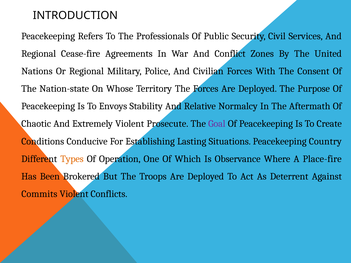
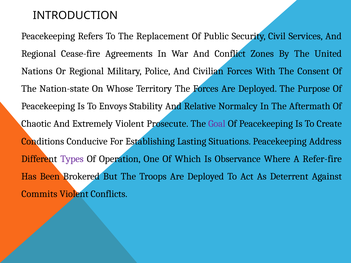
Professionals: Professionals -> Replacement (163, 36)
Country: Country -> Address (325, 141)
Types colour: orange -> purple (72, 159)
Place-fire: Place-fire -> Refer-fire (322, 159)
